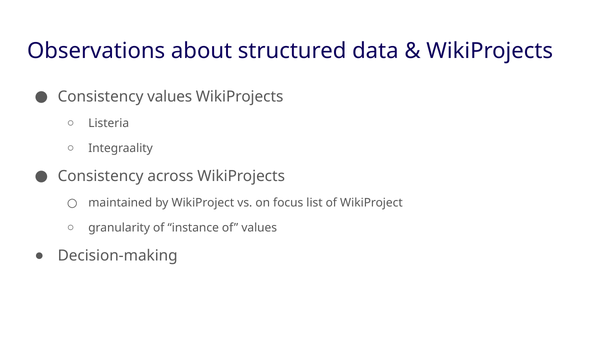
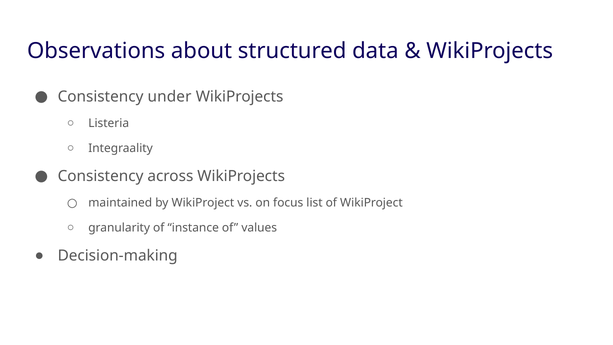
Consistency values: values -> under (170, 96)
